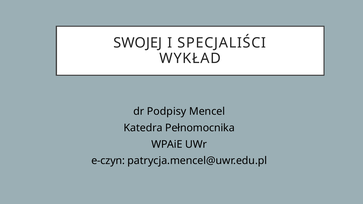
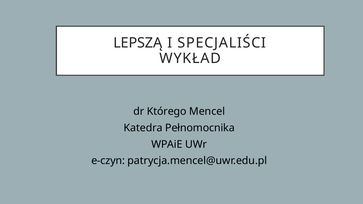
SWOJEJ: SWOJEJ -> LEPSZĄ (138, 43)
Podpisy: Podpisy -> Którego (167, 111)
